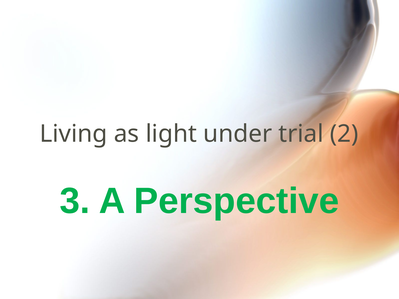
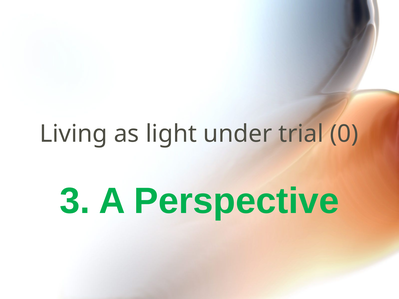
2: 2 -> 0 (344, 134)
